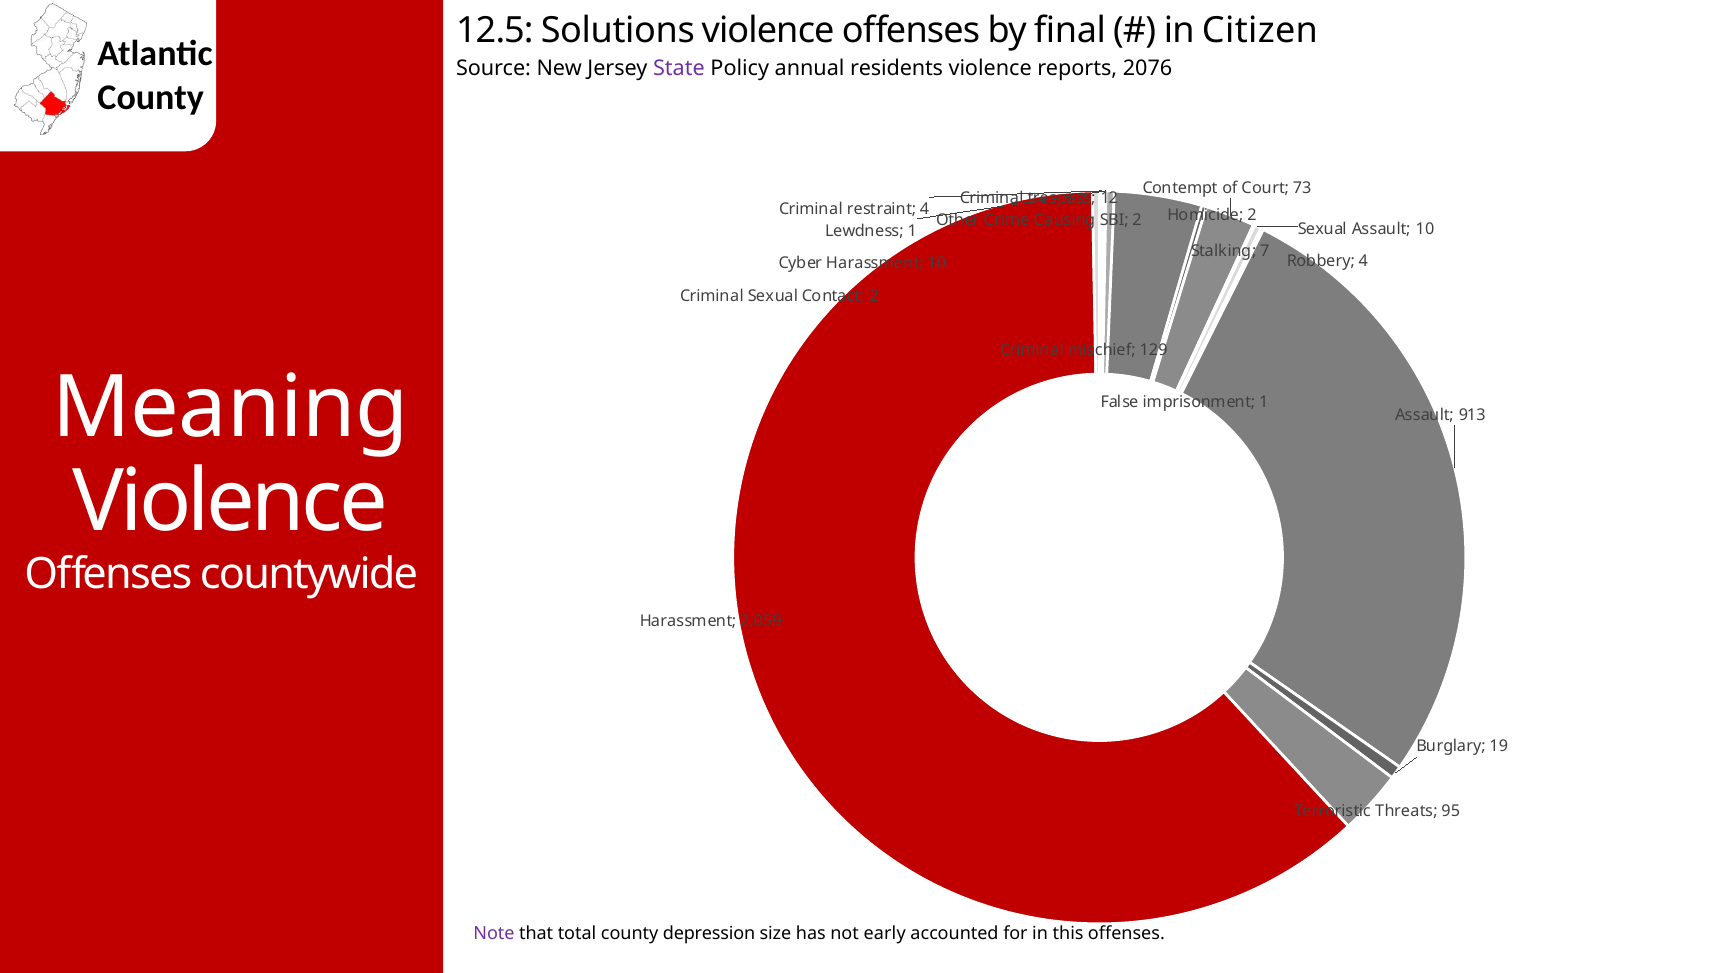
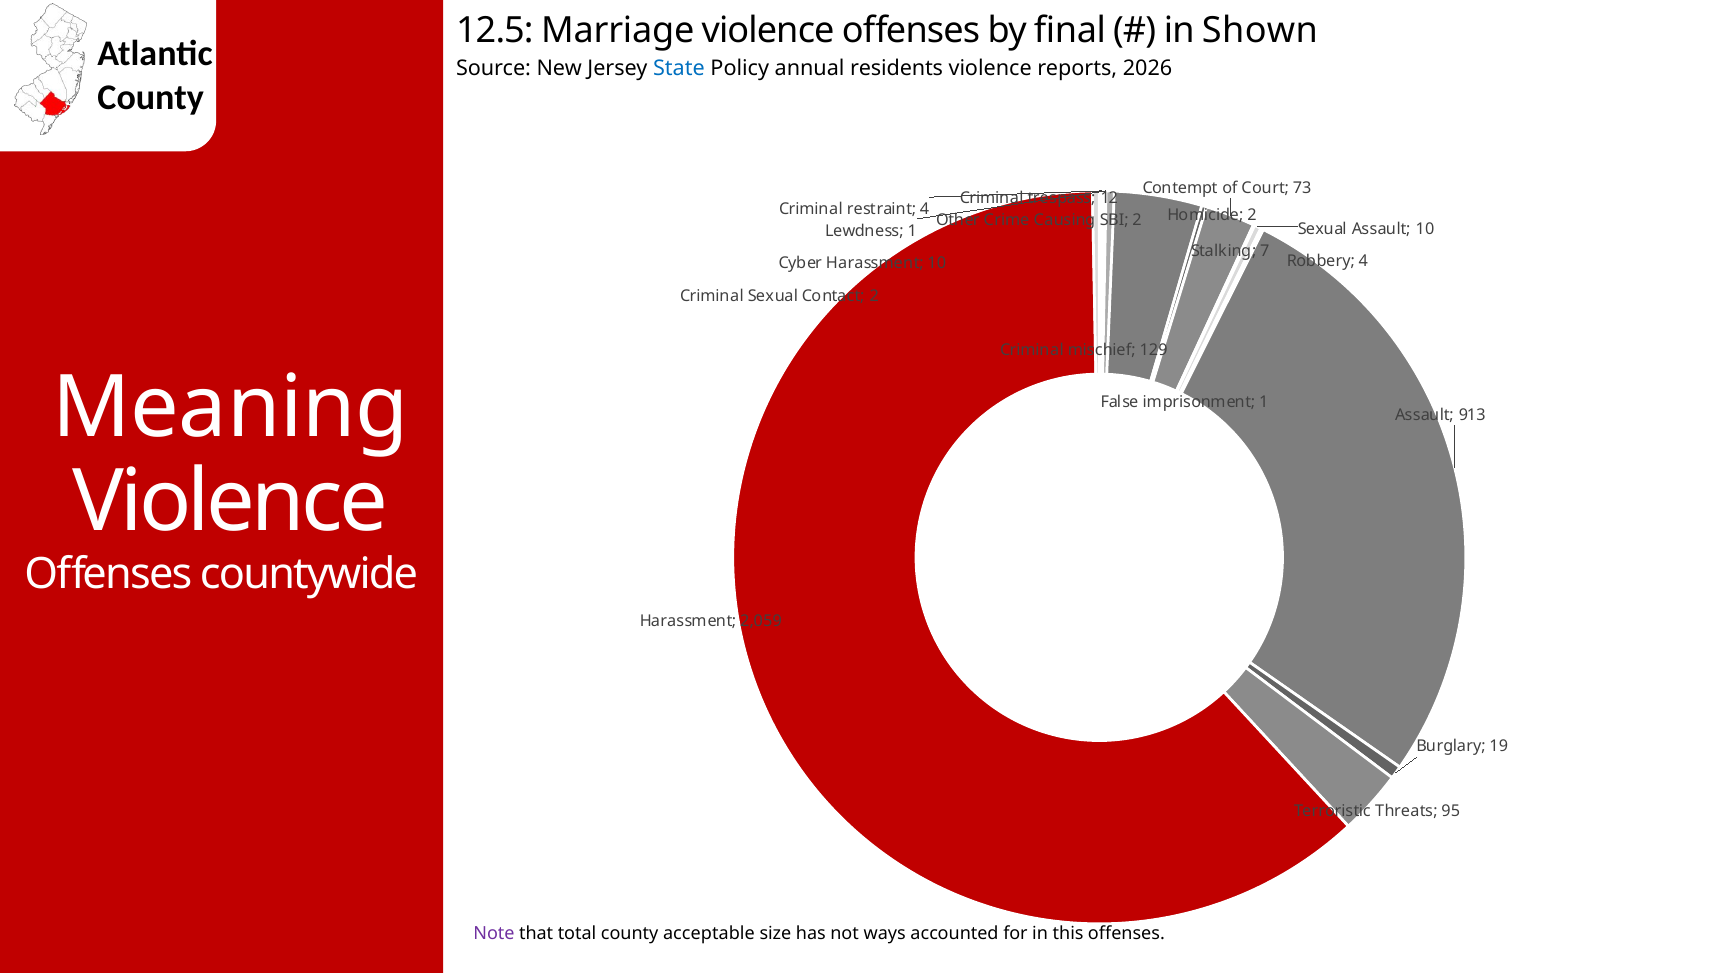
Solutions: Solutions -> Marriage (618, 31)
Citizen: Citizen -> Shown (1260, 31)
State colour: purple -> blue (679, 69)
2076: 2076 -> 2026 (1148, 69)
depression: depression -> acceptable (709, 934)
early: early -> ways (885, 934)
